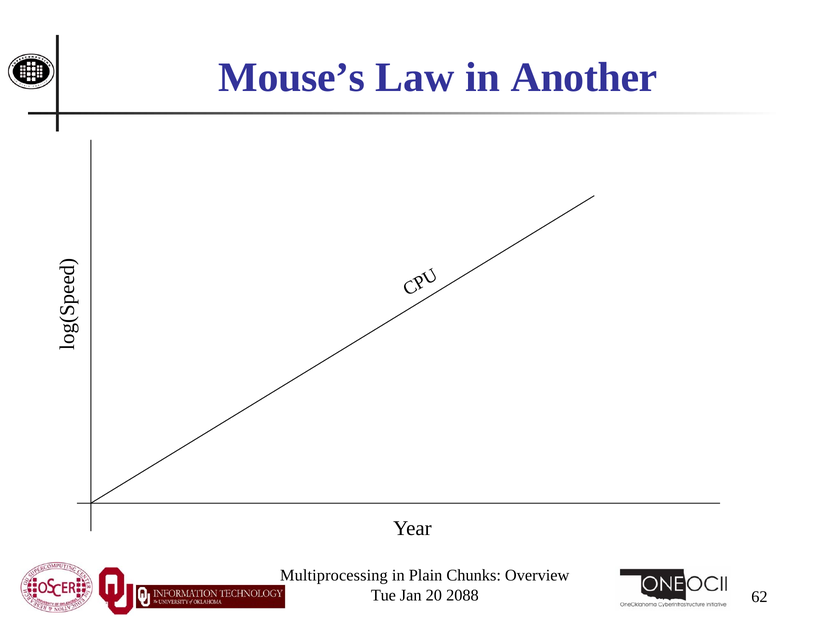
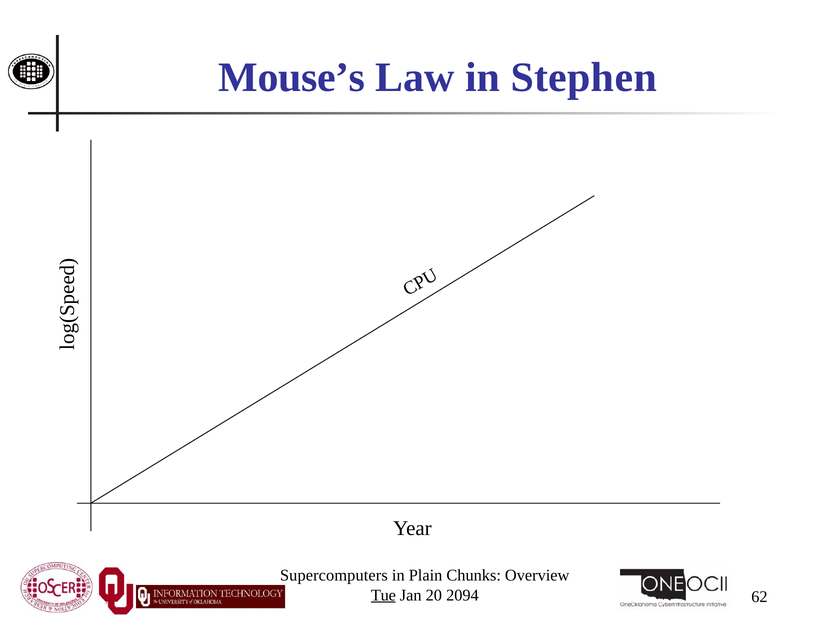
Another: Another -> Stephen (584, 78)
Multiprocessing: Multiprocessing -> Supercomputers (334, 576)
Tue underline: none -> present (383, 595)
2088: 2088 -> 2094 (462, 595)
